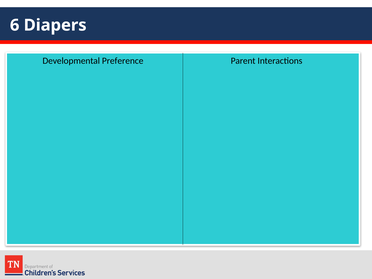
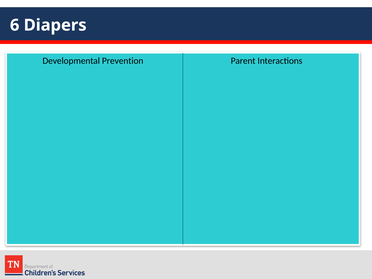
Preference: Preference -> Prevention (123, 61)
